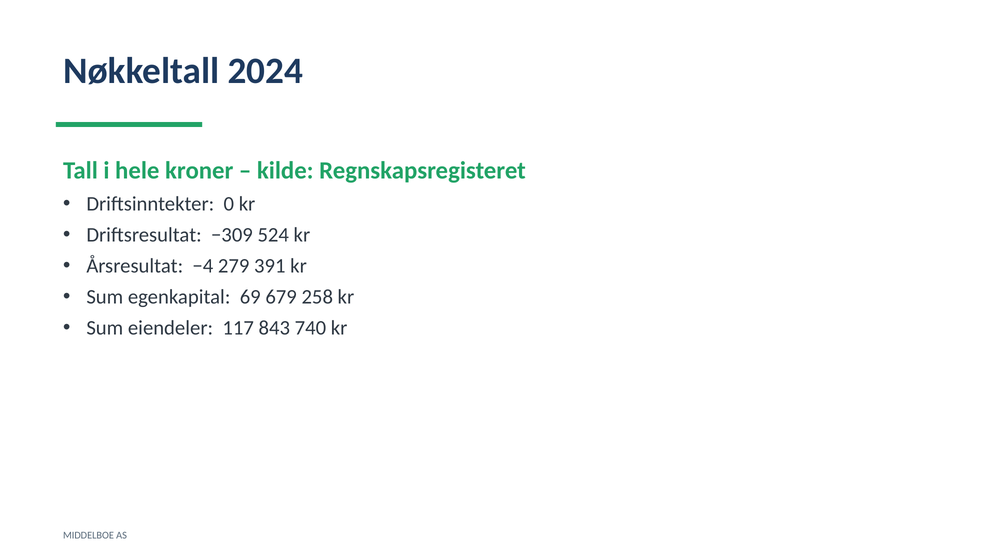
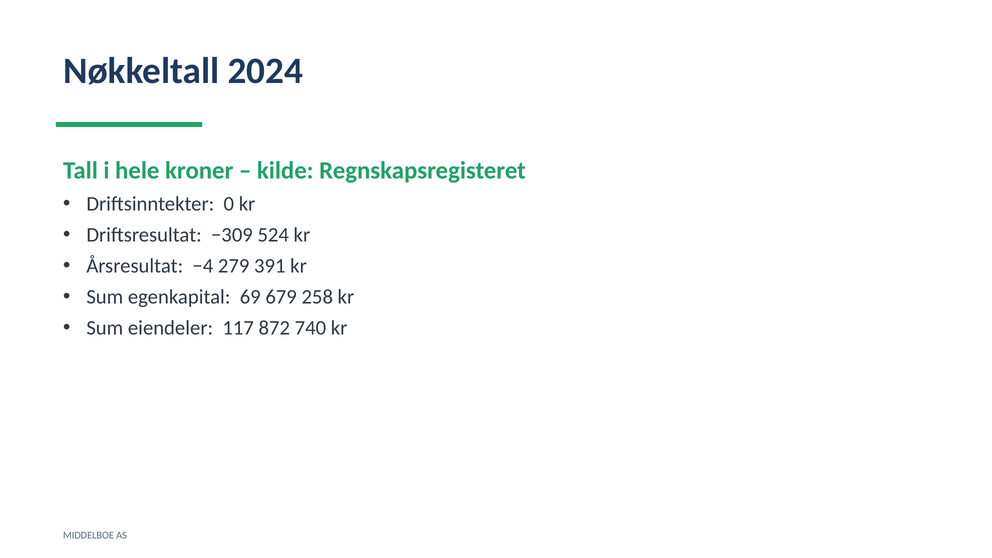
843: 843 -> 872 (274, 328)
